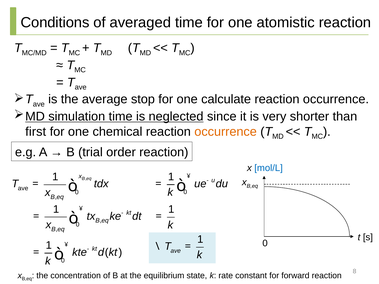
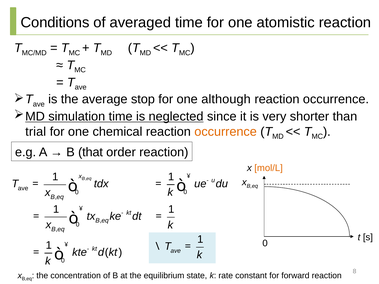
calculate: calculate -> although (226, 99)
first: first -> trial (36, 132)
trial: trial -> that (91, 152)
mol/L colour: blue -> orange (269, 168)
